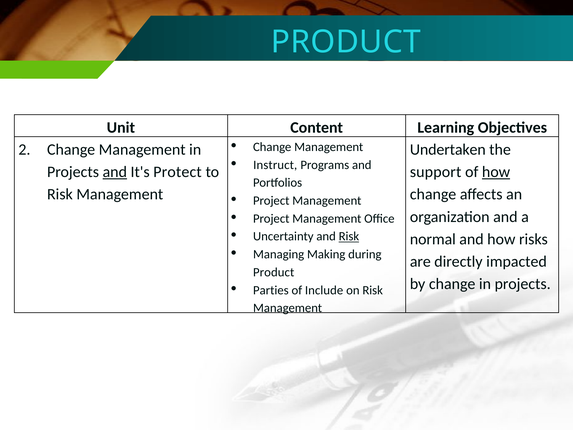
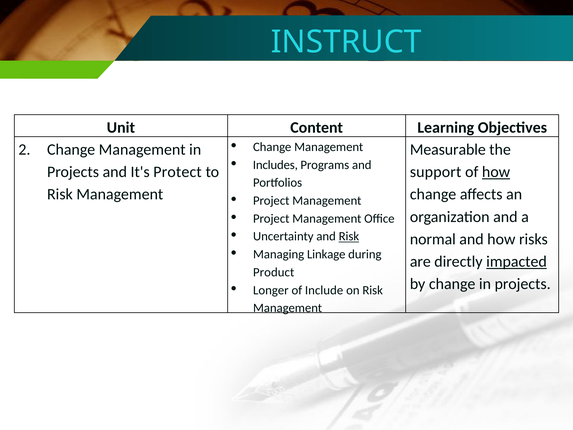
PRODUCT: PRODUCT -> INSTRUCT (346, 42)
Undertaken: Undertaken -> Measurable (448, 149)
Instruct: Instruct -> Includes (275, 165)
and underline: present -> none (115, 172)
Making: Making -> Linkage (326, 254)
impacted underline: none -> present (517, 261)
Parties: Parties -> Longer (271, 290)
